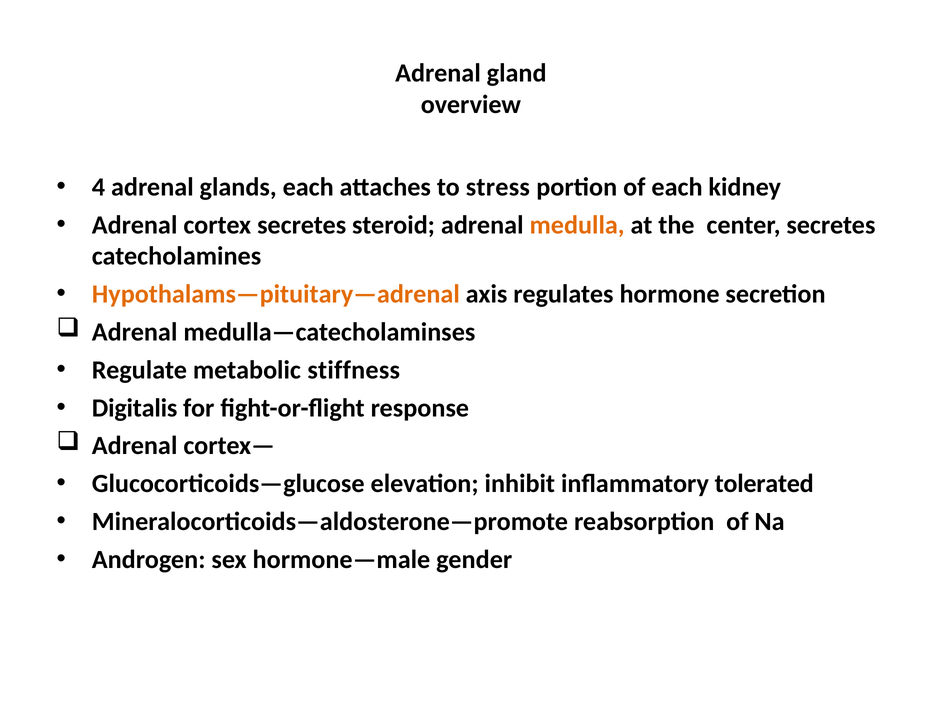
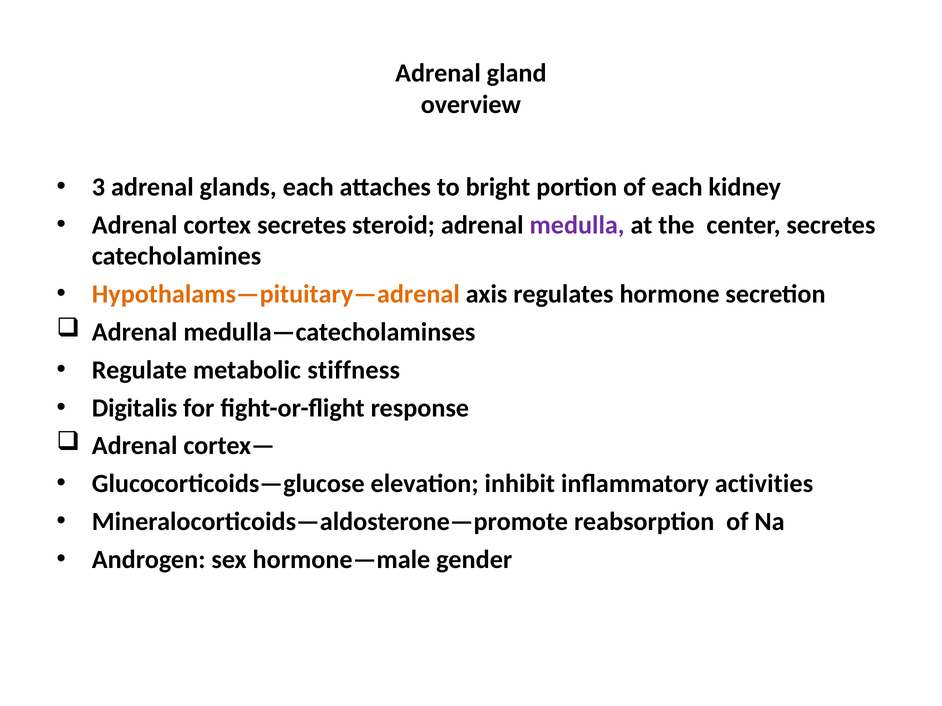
4: 4 -> 3 (98, 187)
stress: stress -> bright (498, 187)
medulla colour: orange -> purple (577, 225)
tolerated: tolerated -> activities (764, 484)
